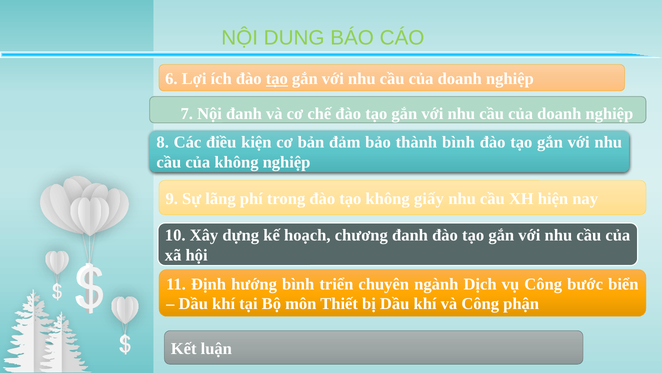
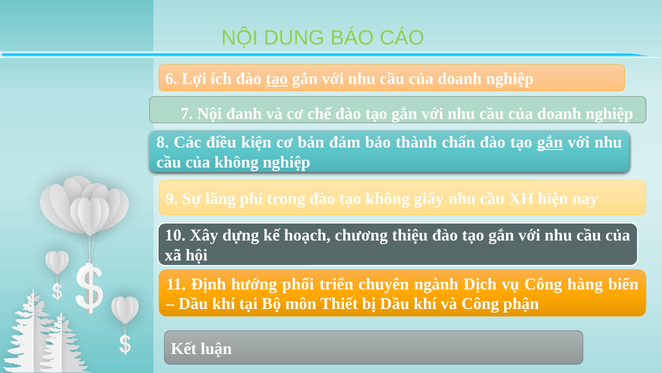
thành bình: bình -> chấn (459, 142)
gắn underline: none -> present (550, 142)
chương đanh: đanh -> thiệu (410, 235)
hướng bình: bình -> phối (298, 284)
bước: bước -> hàng (585, 284)
